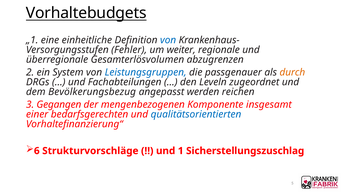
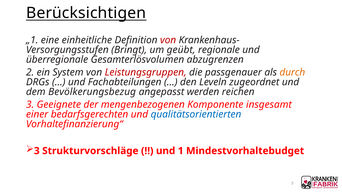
Vorhaltebudgets: Vorhaltebudgets -> Berücksichtigen (86, 13)
von colour: blue -> red (168, 40)
Fehler: Fehler -> Bringt (129, 50)
weiter: weiter -> geübt (181, 50)
Leistungsgruppen colour: blue -> red (146, 73)
Gegangen: Gegangen -> Geeignete (59, 105)
6: 6 -> 3 (37, 151)
Sicherstellungszuschlag: Sicherstellungszuschlag -> Mindestvorhaltebudget (245, 151)
